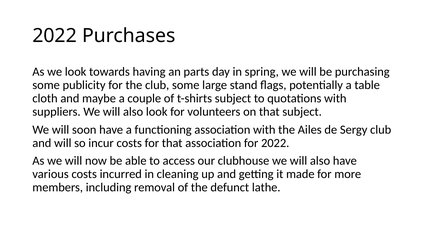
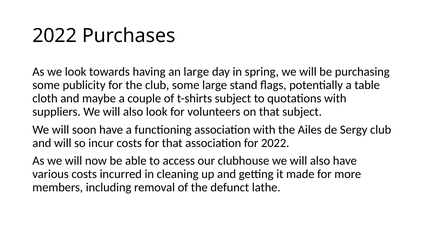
an parts: parts -> large (196, 72)
